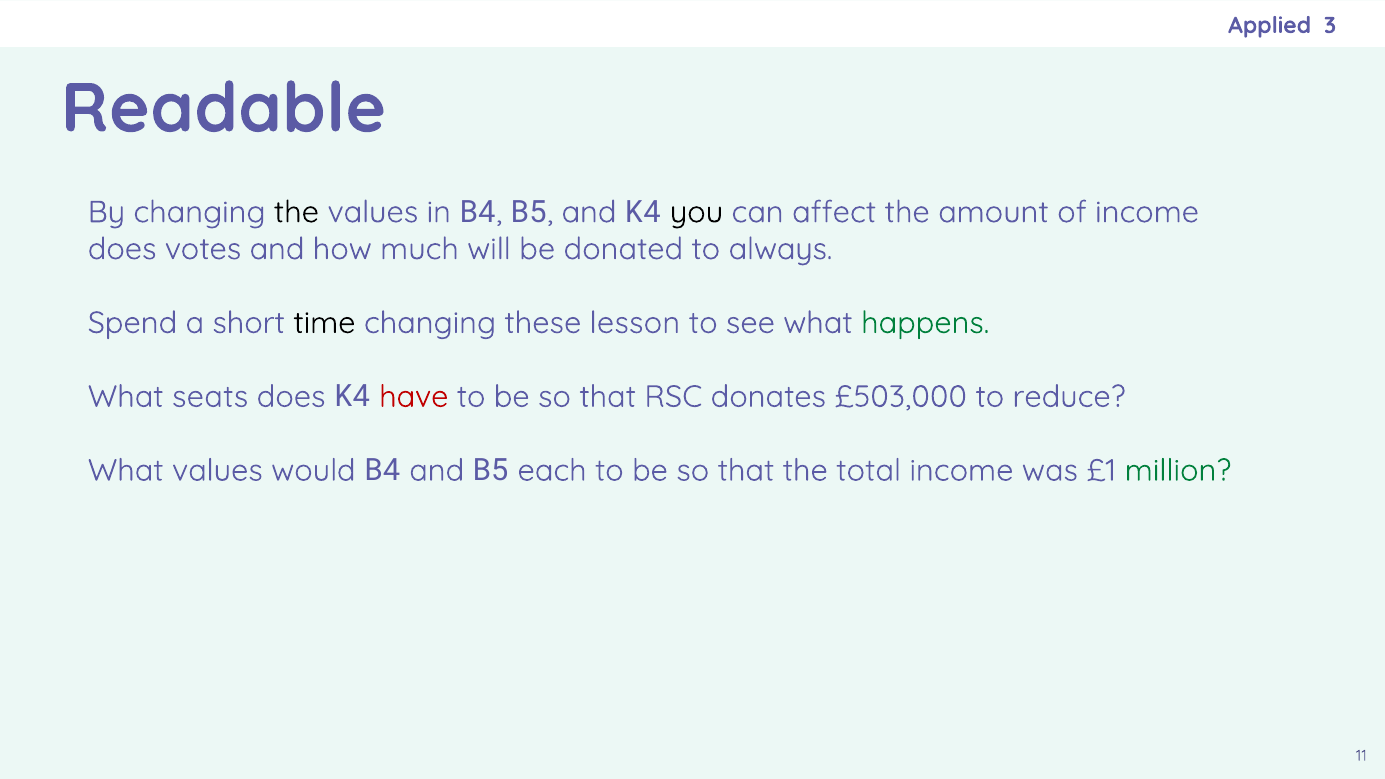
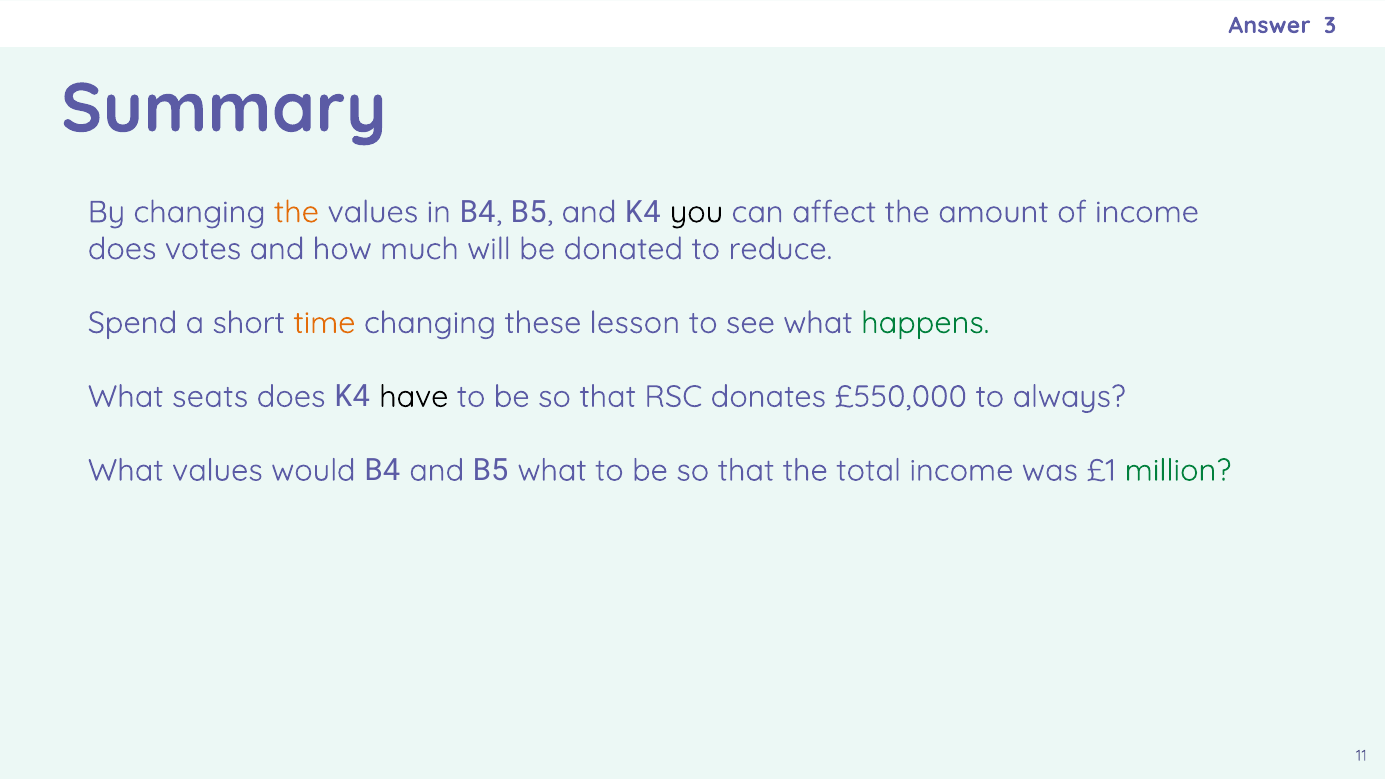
Applied: Applied -> Answer (1269, 25)
Readable: Readable -> Summary (224, 109)
the colour: black -> orange (296, 212)
always: always -> reduce (780, 249)
time colour: black -> orange (324, 323)
have colour: red -> black (414, 397)
£503,000: £503,000 -> £550,000 (901, 397)
reduce: reduce -> always (1069, 397)
B5 each: each -> what (552, 471)
